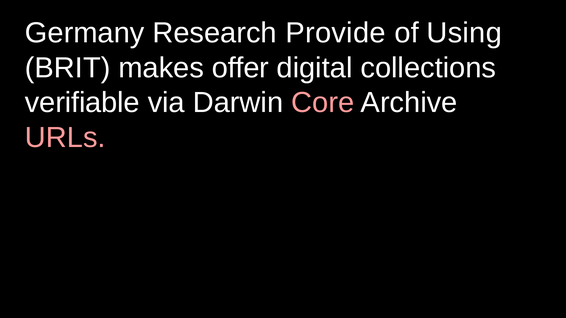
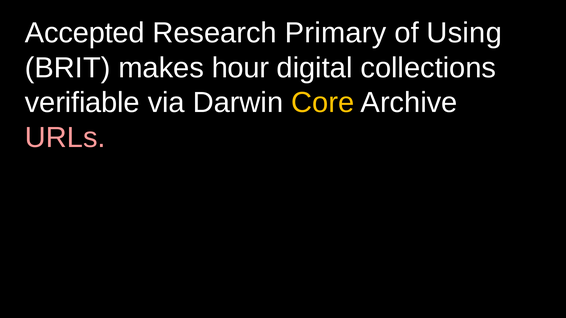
Germany: Germany -> Accepted (85, 33)
Provide: Provide -> Primary (336, 33)
offer: offer -> hour (240, 68)
Core colour: pink -> yellow (323, 103)
